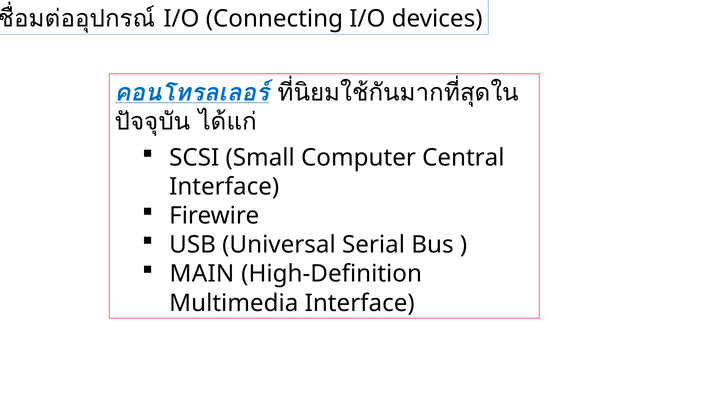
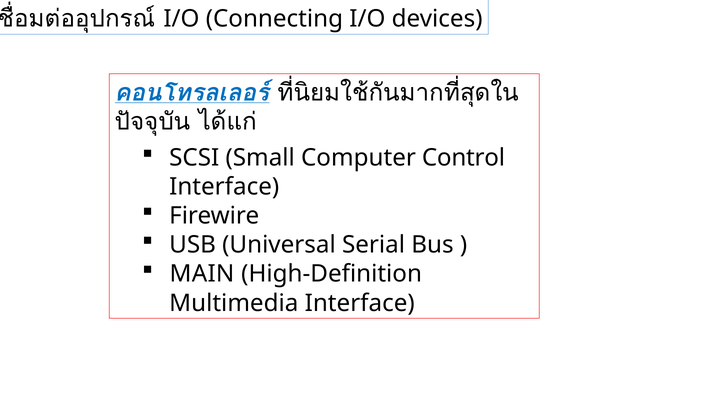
Central: Central -> Control (463, 158)
